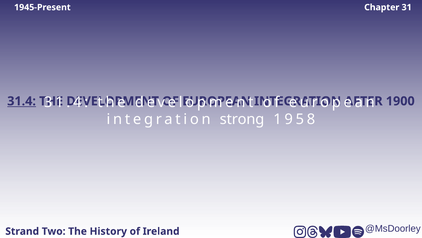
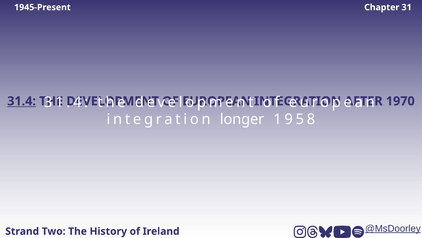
1900: 1900 -> 1970 (400, 101)
strong: strong -> longer (242, 119)
@MsDoorley underline: none -> present (393, 228)
